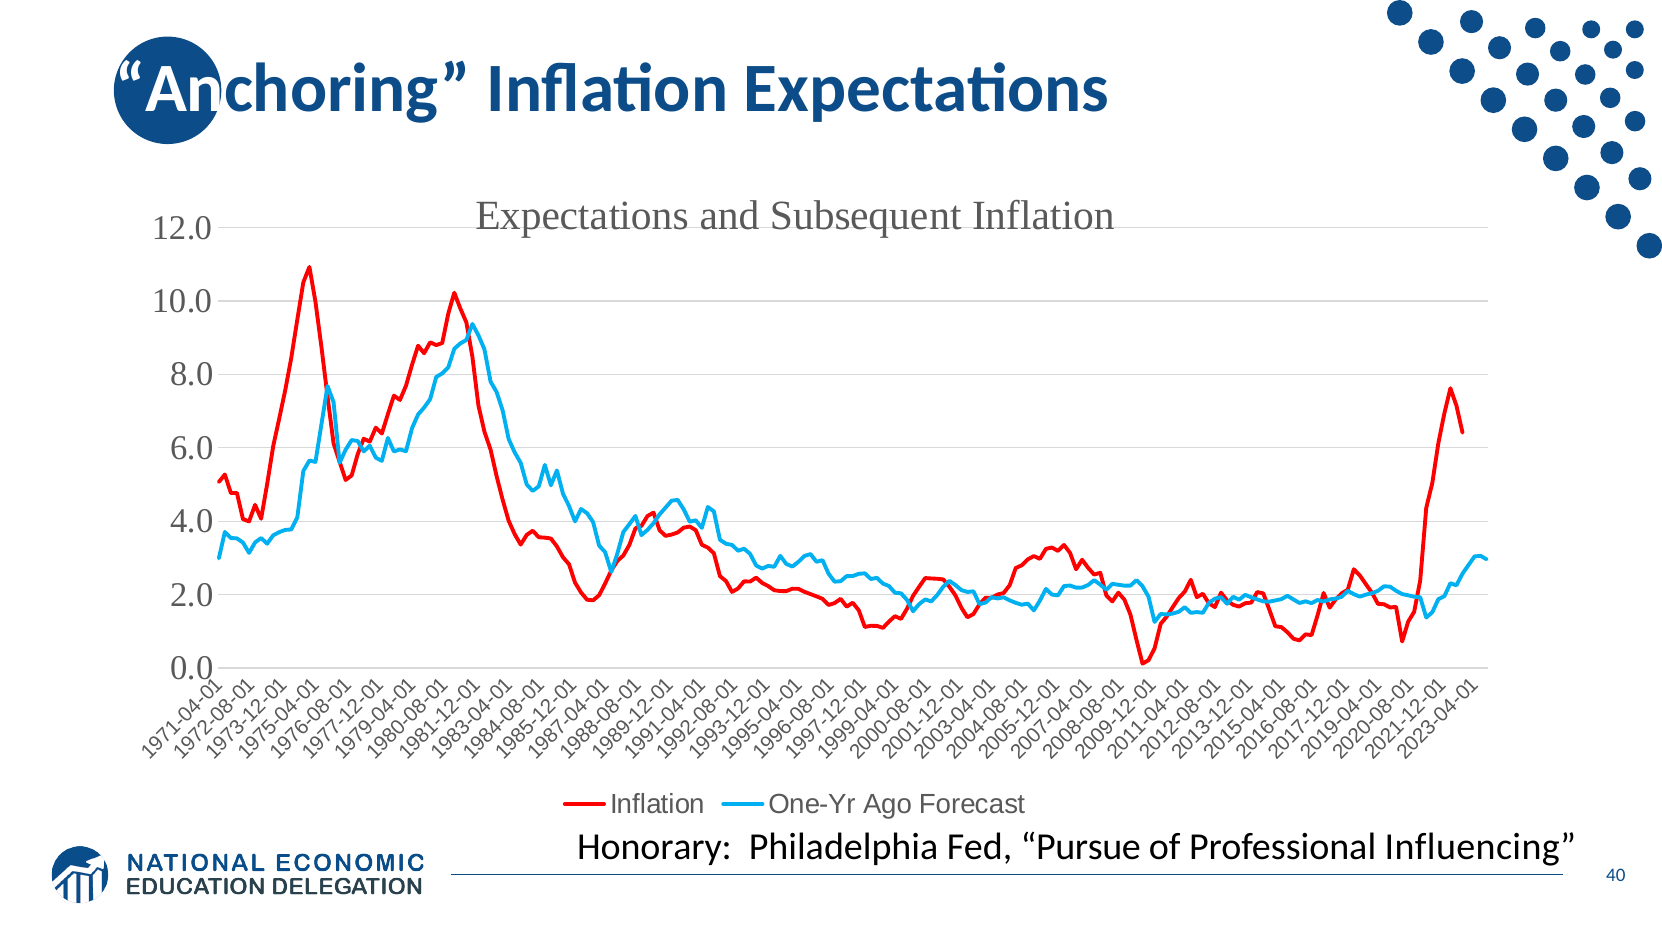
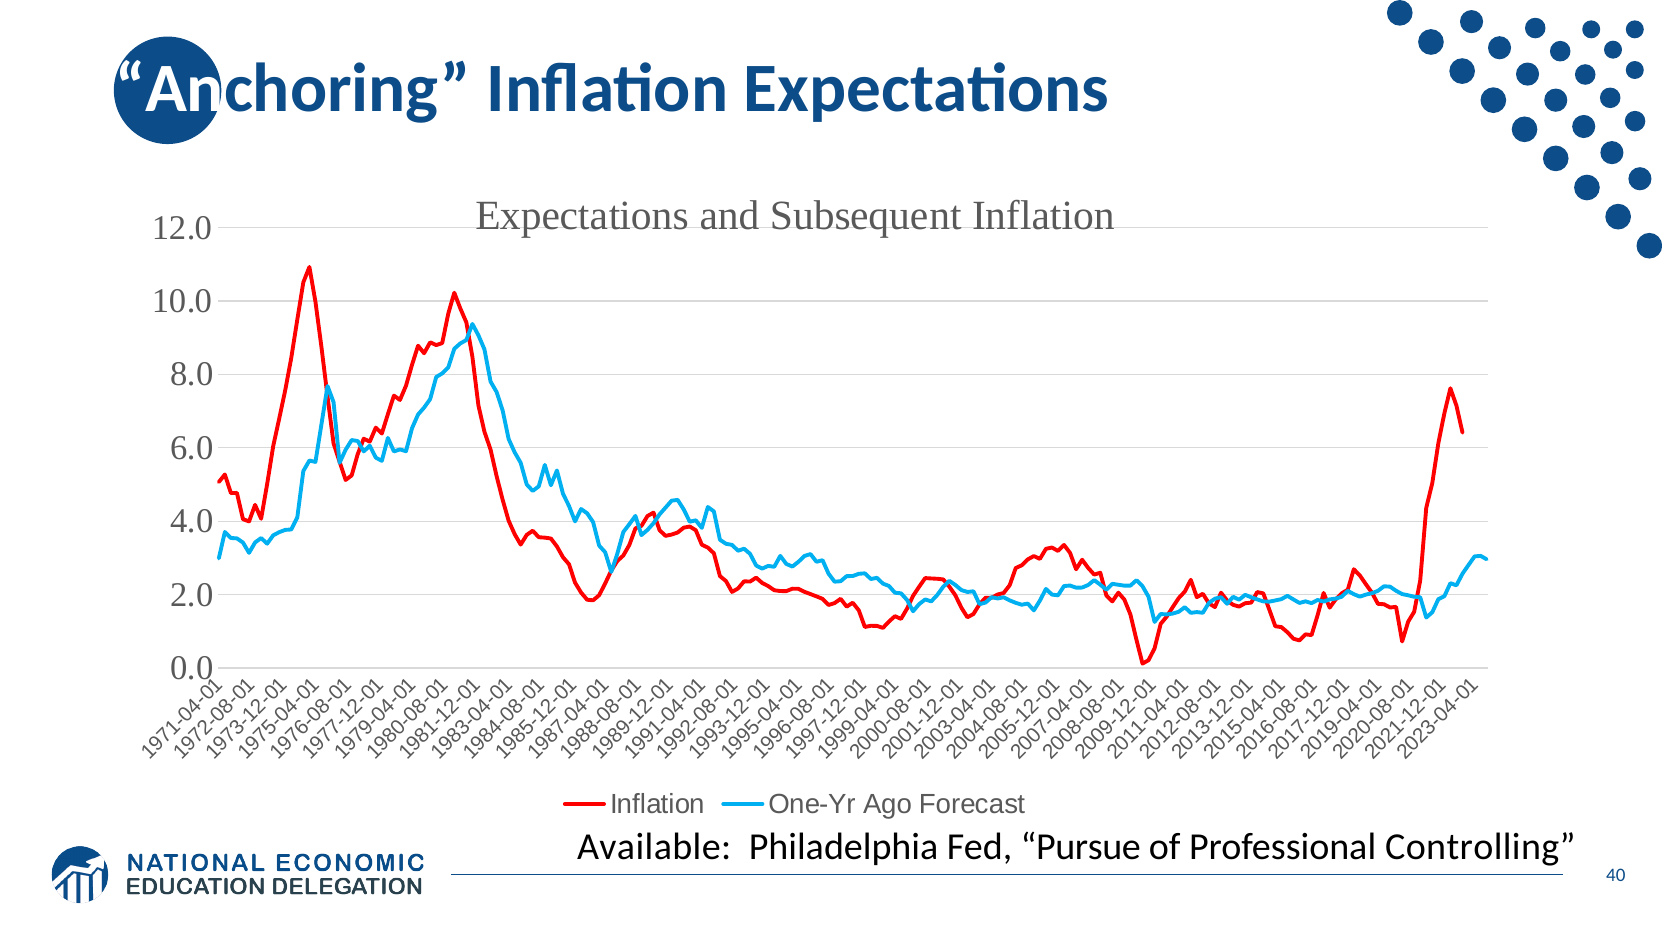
Honorary: Honorary -> Available (654, 847)
Influencing: Influencing -> Controlling (1480, 847)
